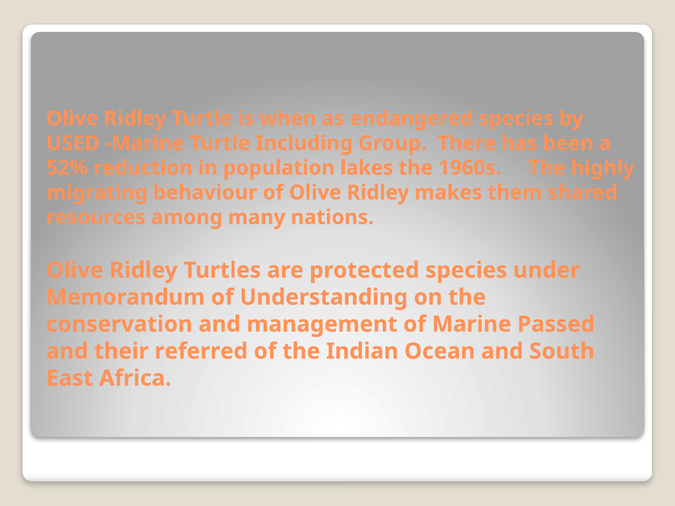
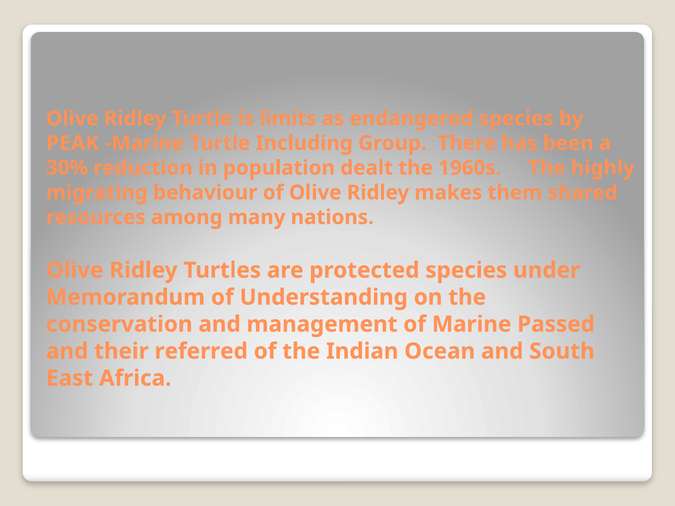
when: when -> limits (288, 119)
USED: USED -> PEAK (73, 143)
52%: 52% -> 30% (67, 168)
lakes: lakes -> dealt (367, 168)
